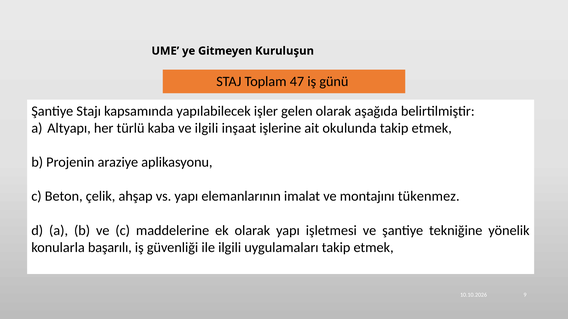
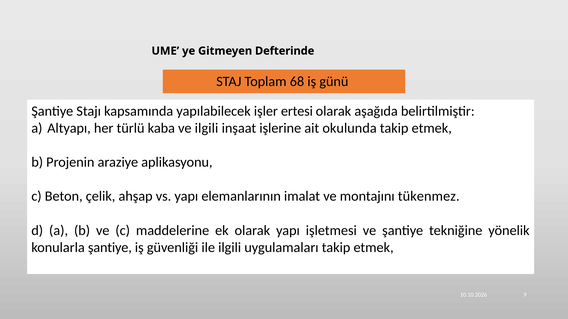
Kuruluşun: Kuruluşun -> Defterinde (285, 51)
47: 47 -> 68 (297, 81)
gelen: gelen -> ertesi (297, 111)
konularla başarılı: başarılı -> şantiye (110, 248)
